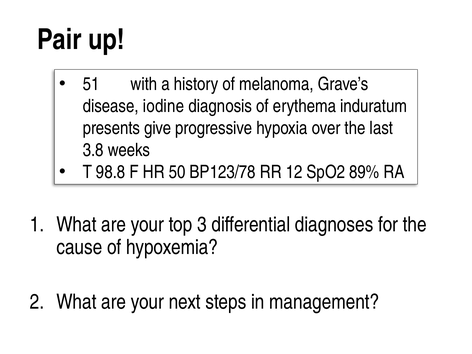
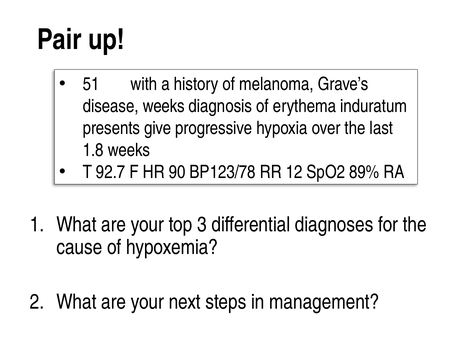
disease iodine: iodine -> weeks (164, 106)
3.8: 3.8 -> 1.8 (93, 150)
98.8: 98.8 -> 92.7 (111, 172)
50: 50 -> 90 (177, 172)
